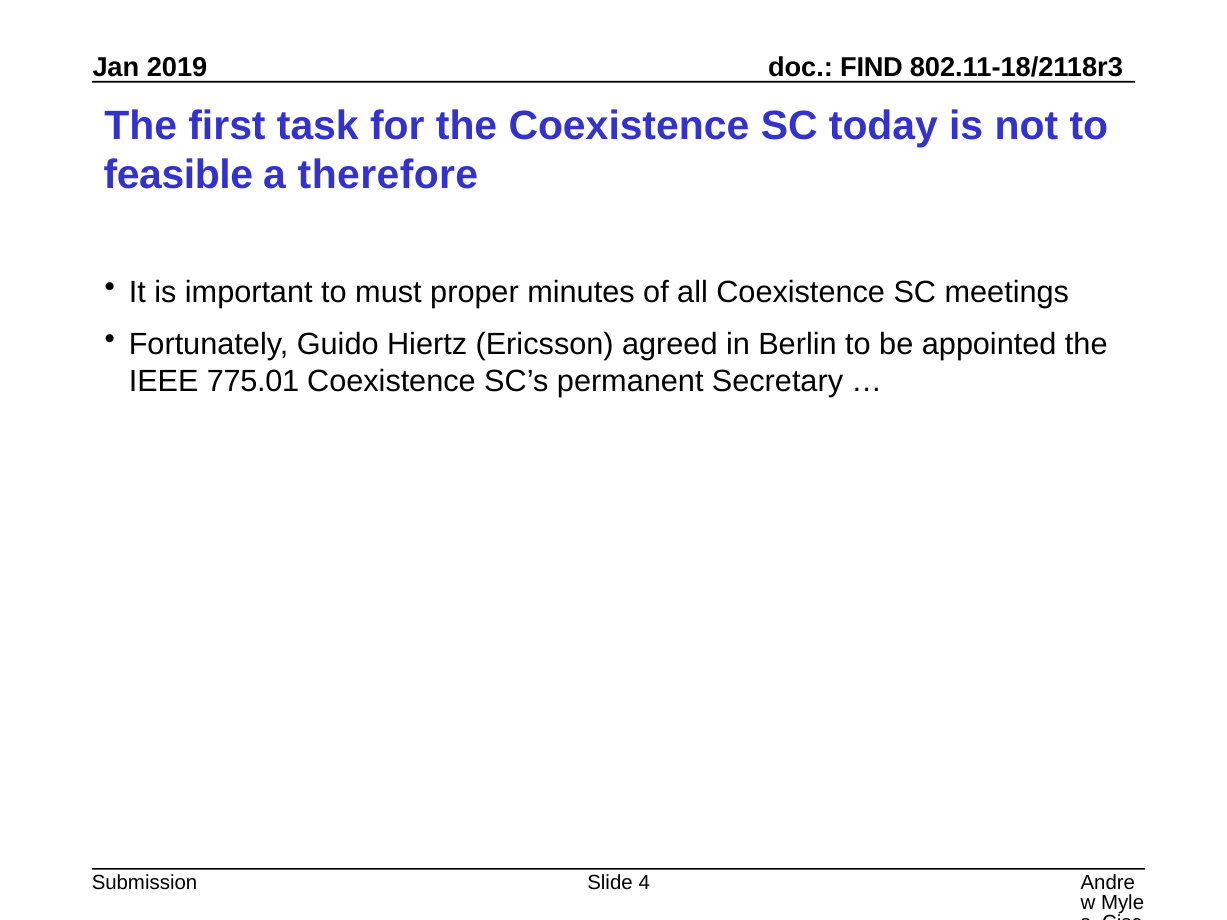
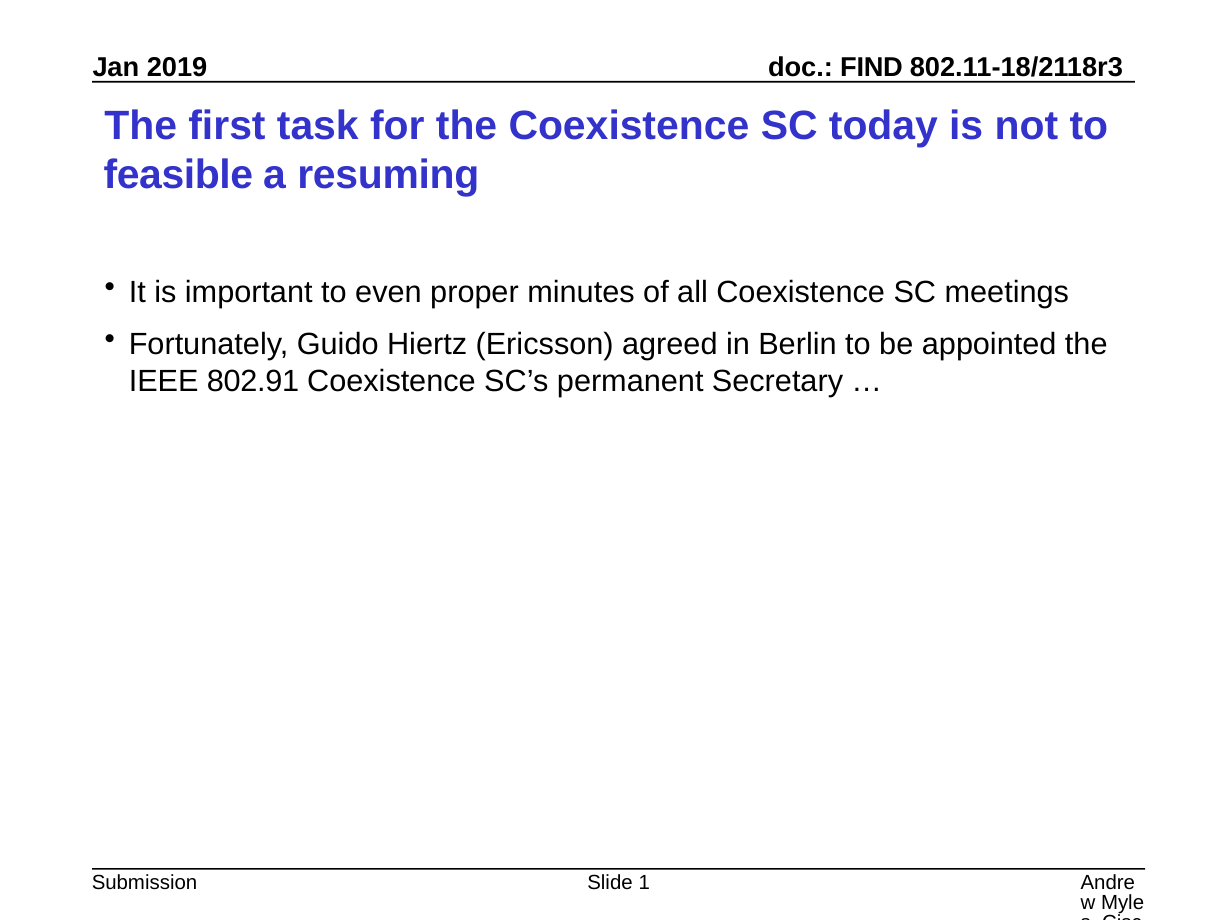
therefore: therefore -> resuming (388, 175)
must: must -> even (388, 293)
775.01: 775.01 -> 802.91 (253, 382)
4: 4 -> 1 (644, 883)
